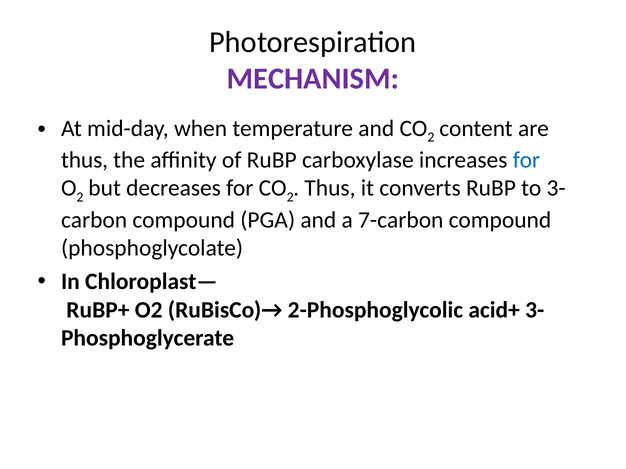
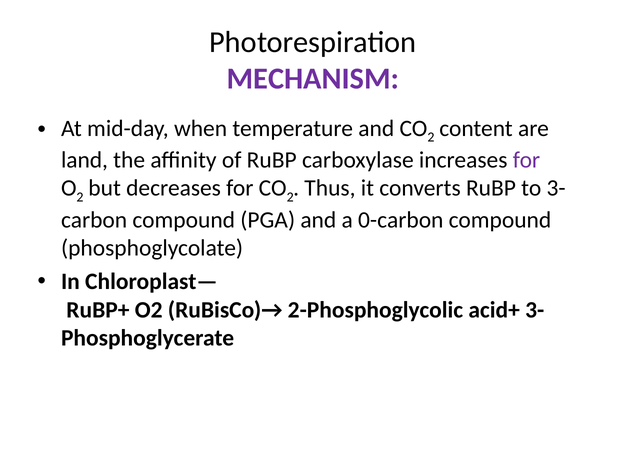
thus: thus -> land (85, 160)
for colour: blue -> purple (526, 160)
7-carbon: 7-carbon -> 0-carbon (401, 220)
